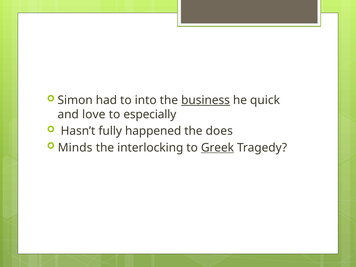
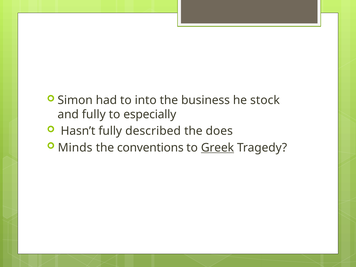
business underline: present -> none (206, 100)
quick: quick -> stock (265, 100)
and love: love -> fully (94, 114)
happened: happened -> described (153, 131)
interlocking: interlocking -> conventions (150, 148)
